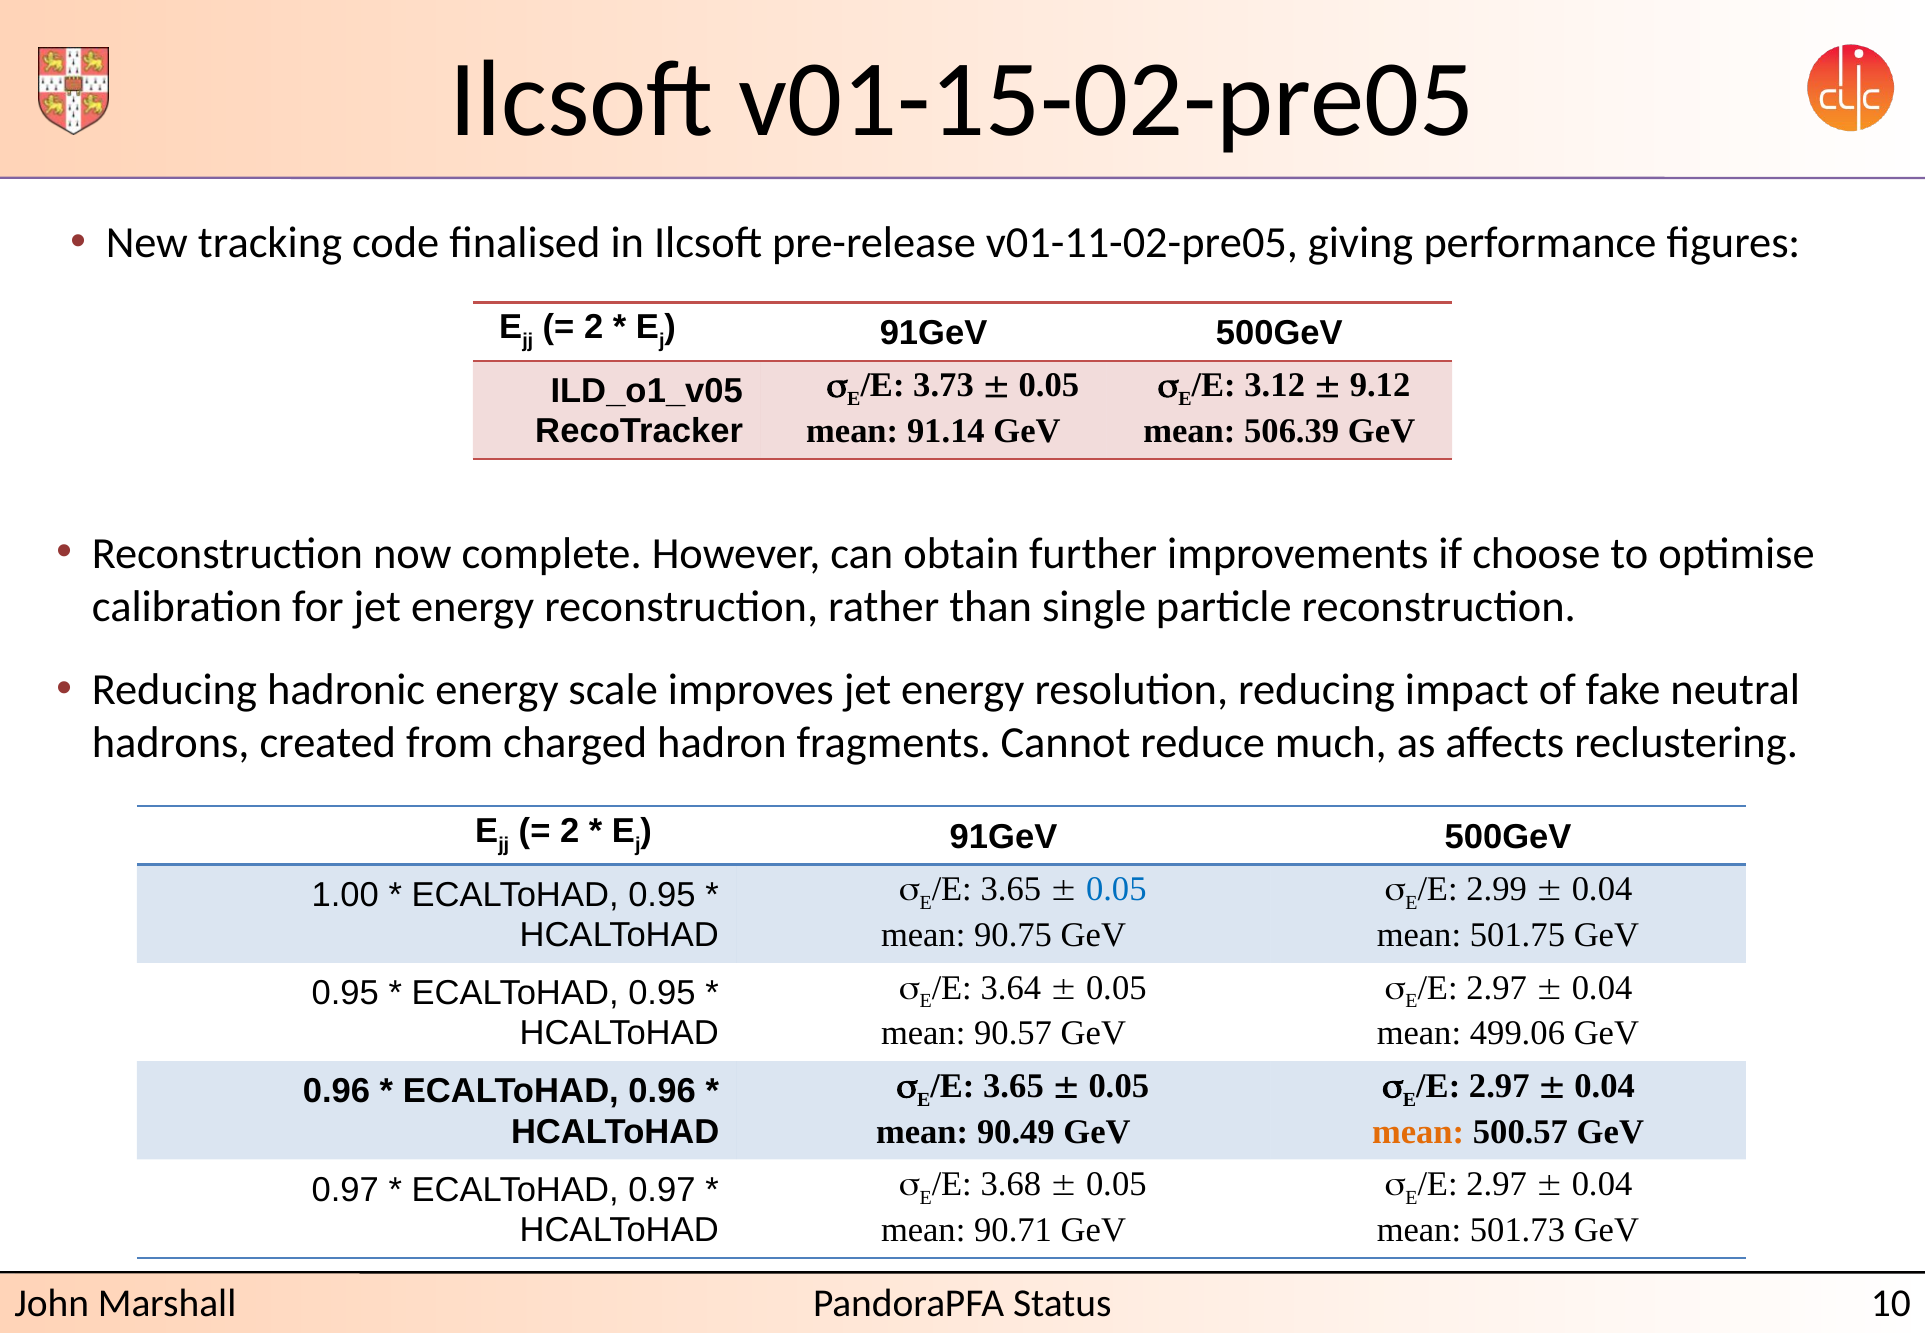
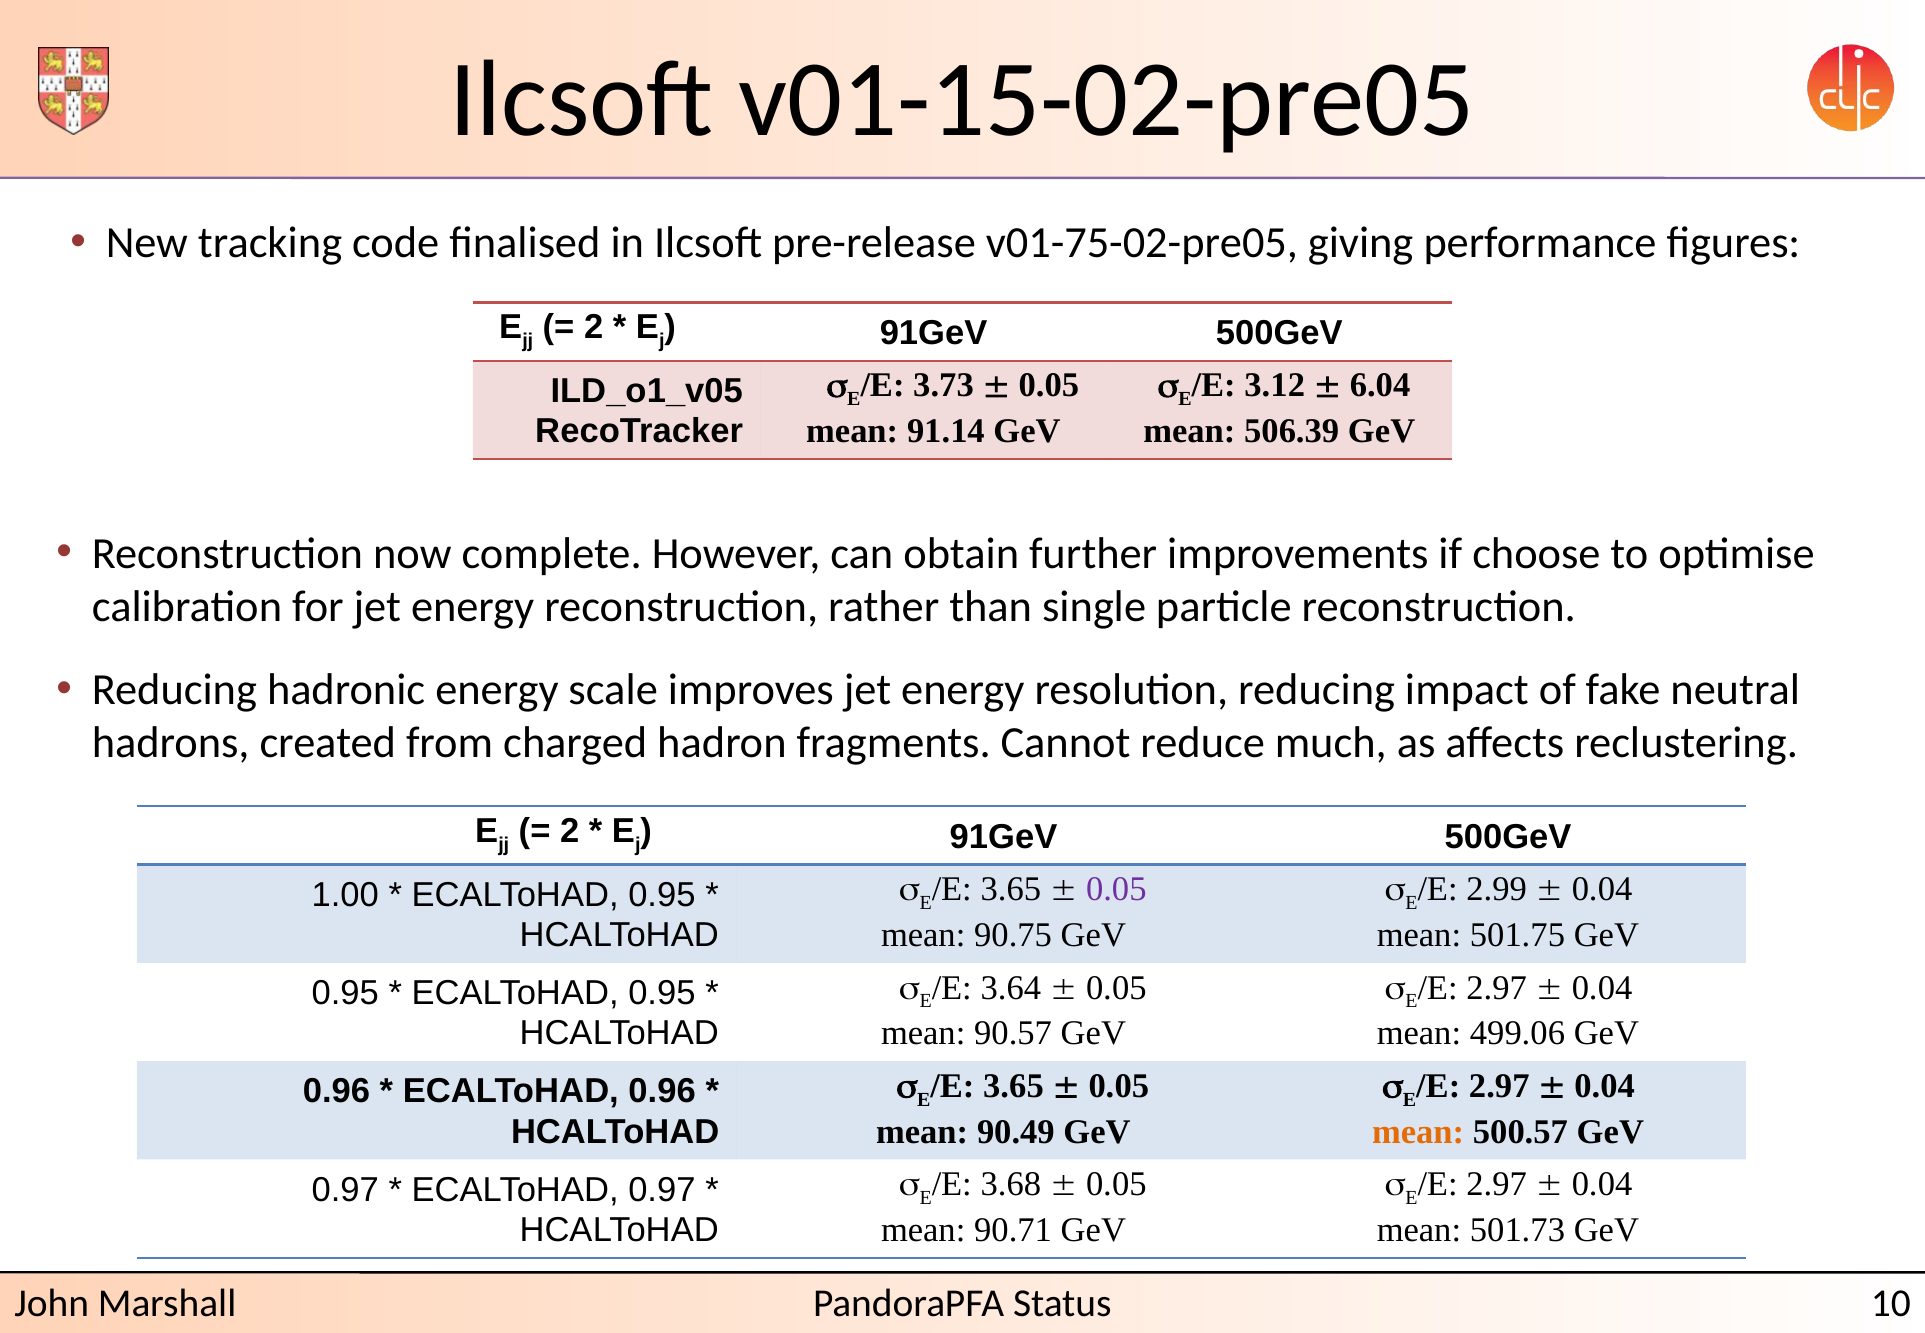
v01-11-02-pre05: v01-11-02-pre05 -> v01-75-02-pre05 (1142, 243)
9.12: 9.12 -> 6.04 (1380, 385)
0.05 colour: blue -> purple (1116, 889)
